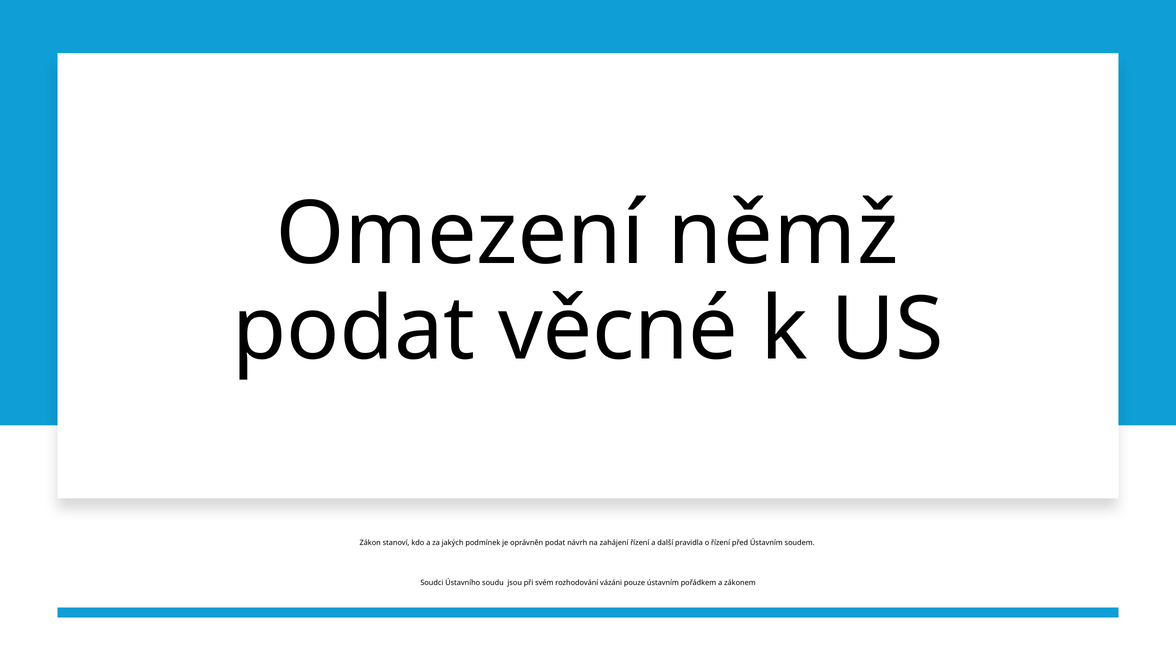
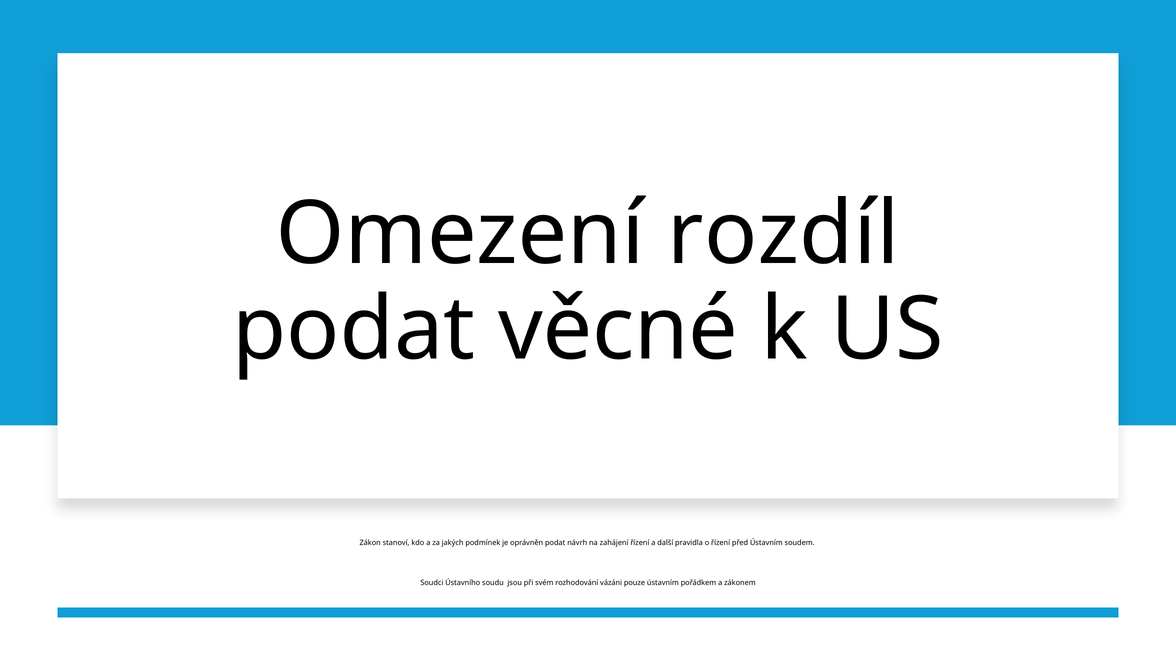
němž: němž -> rozdíl (784, 235)
